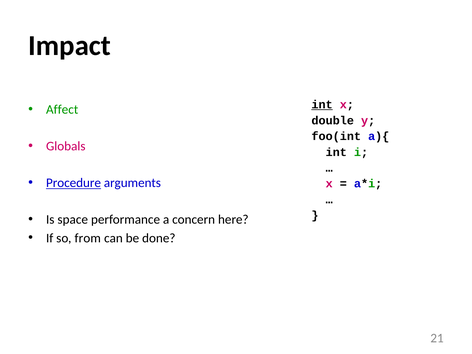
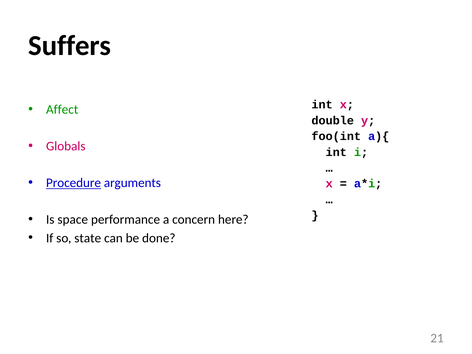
Impact: Impact -> Suffers (70, 46)
int underline: present -> none (322, 105)
from: from -> state (88, 238)
